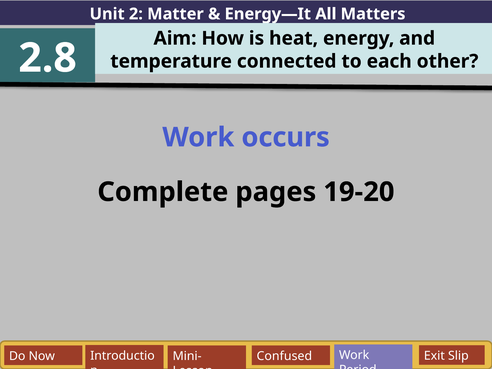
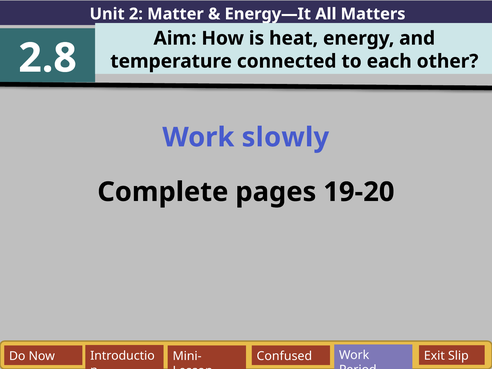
occurs: occurs -> slowly (285, 137)
